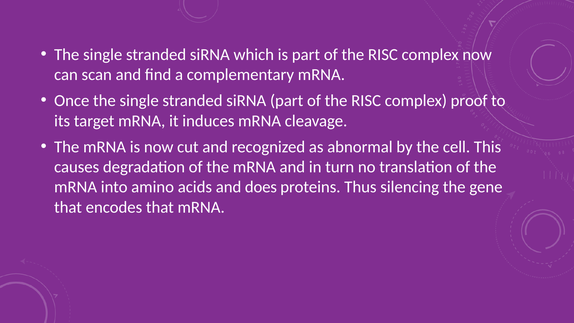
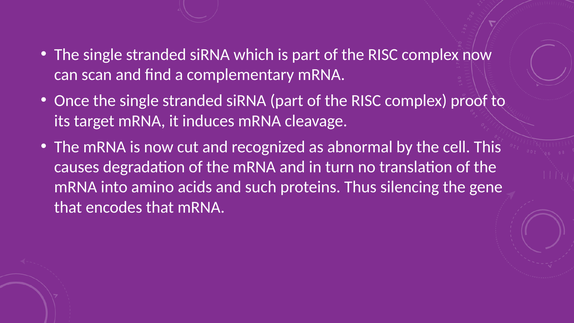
does: does -> such (261, 187)
